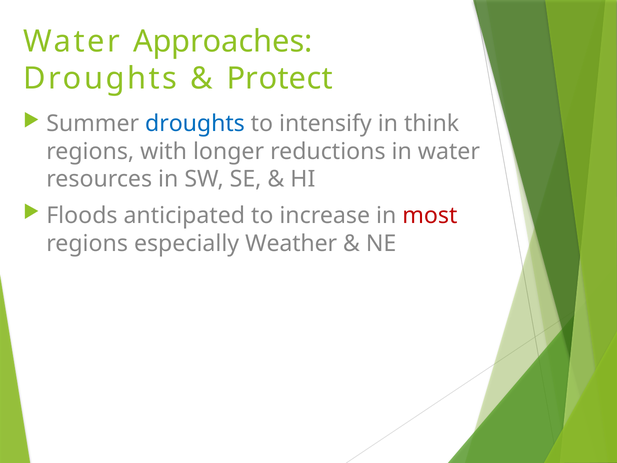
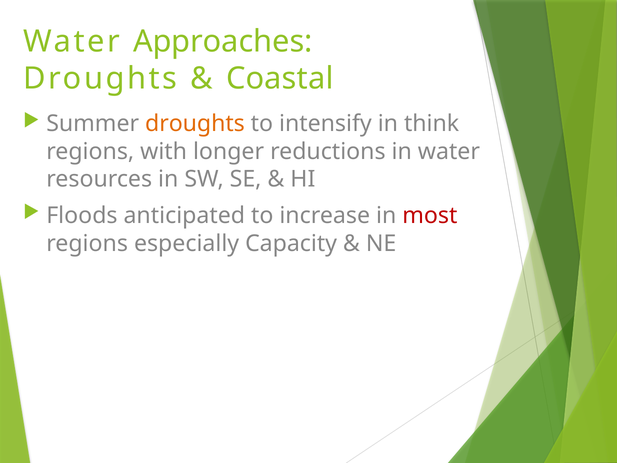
Protect: Protect -> Coastal (280, 78)
droughts colour: blue -> orange (195, 124)
Weather: Weather -> Capacity (291, 243)
